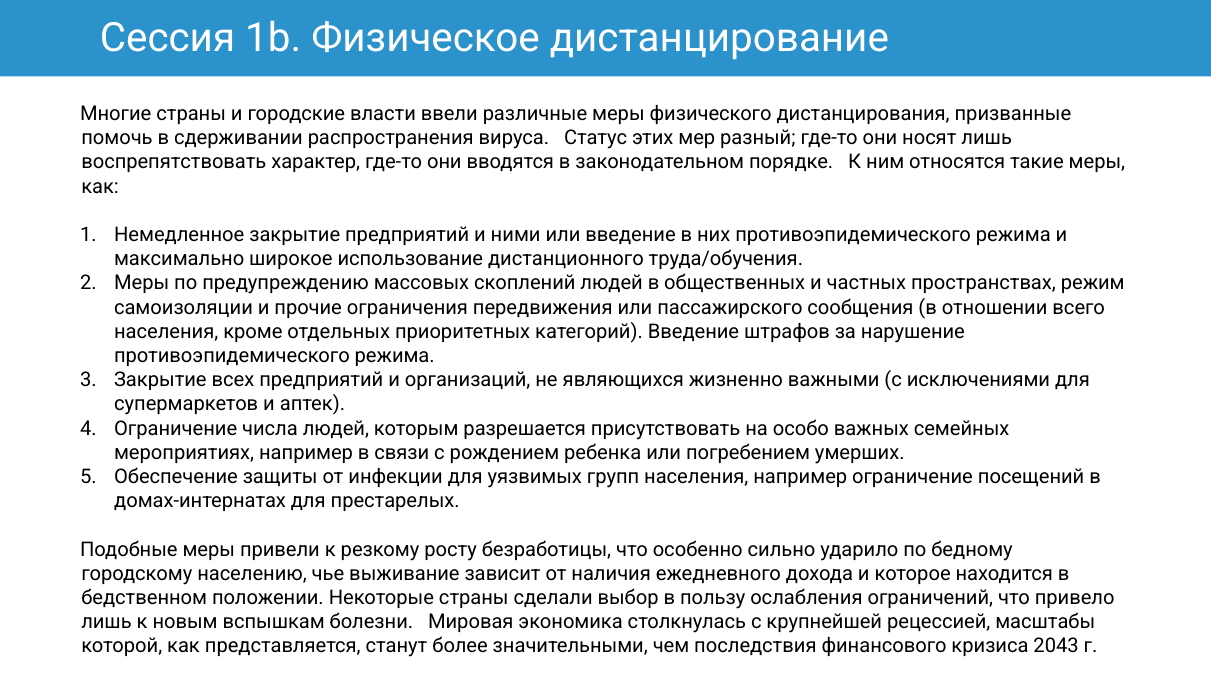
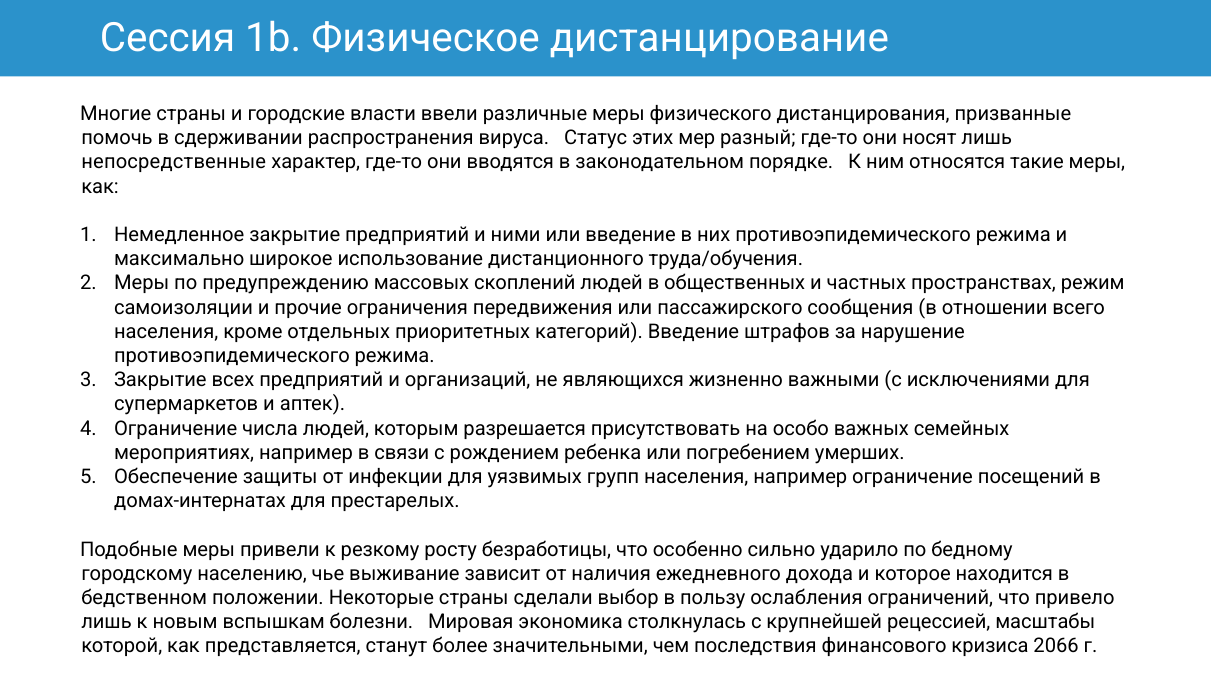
воспрепятствовать: воспрепятствовать -> непосредственные (174, 162)
2043: 2043 -> 2066 (1056, 646)
